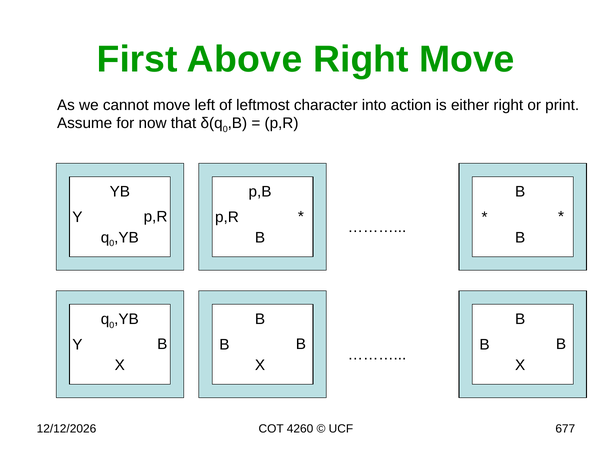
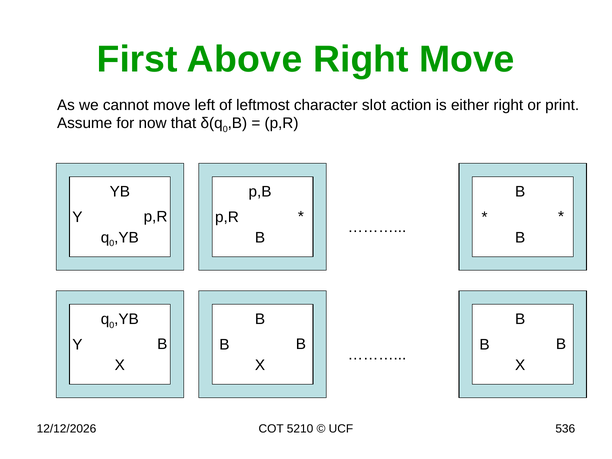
into: into -> slot (374, 105)
4260: 4260 -> 5210 (300, 429)
677: 677 -> 536 (565, 429)
